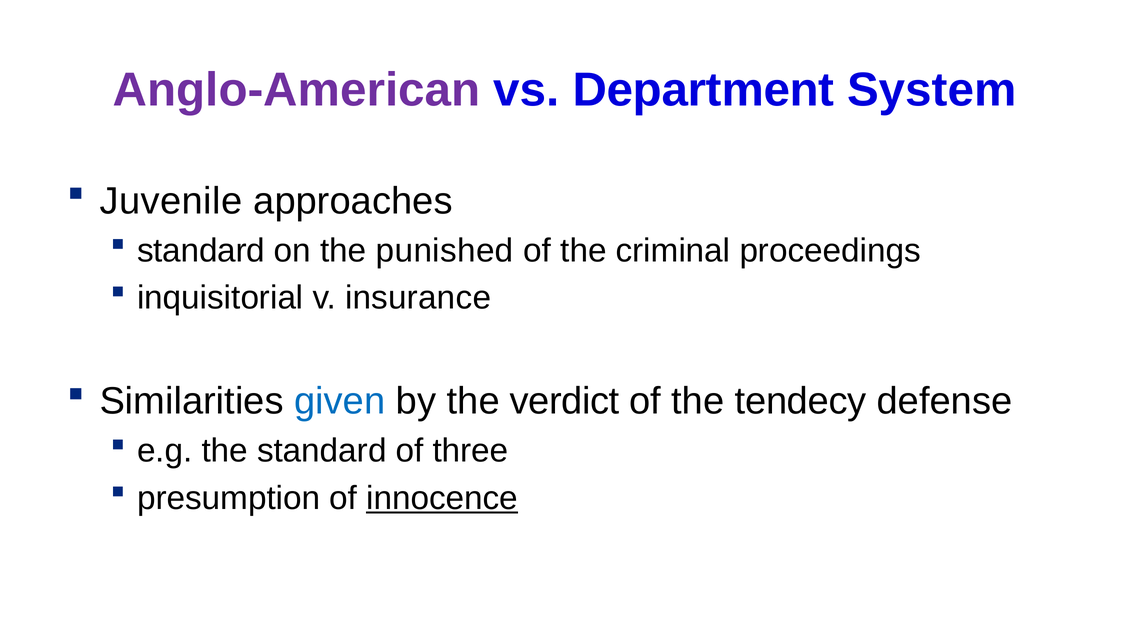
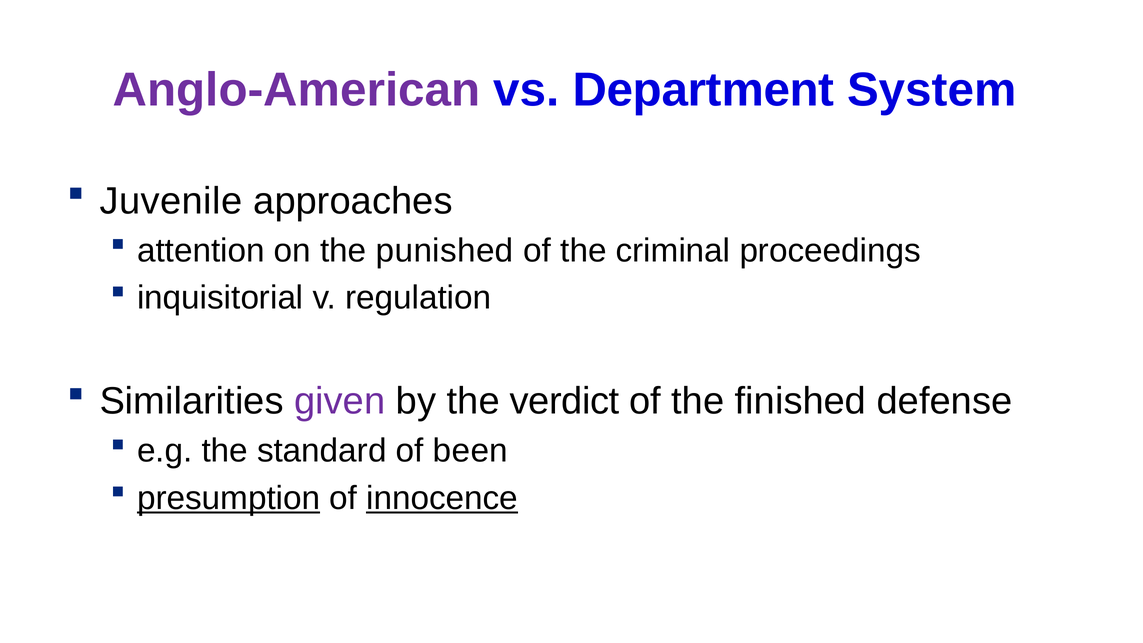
standard: standard -> attention (201, 251)
insurance: insurance -> regulation (418, 298)
given colour: blue -> purple (340, 401)
tendecy: tendecy -> finished (801, 401)
three: three -> been (470, 451)
presumption underline: none -> present (229, 498)
